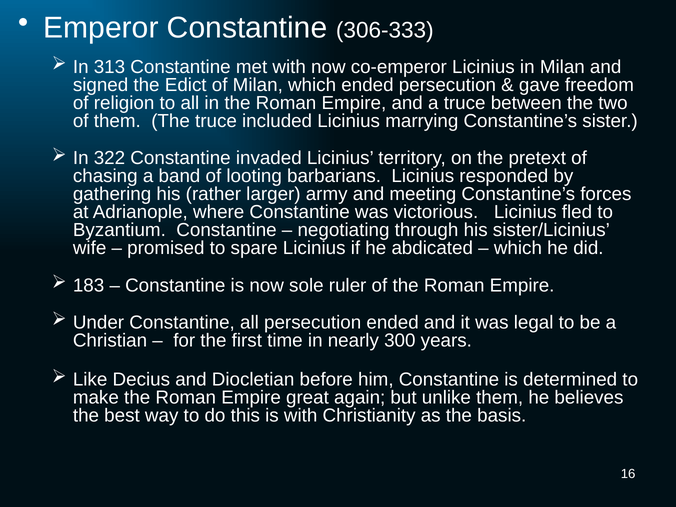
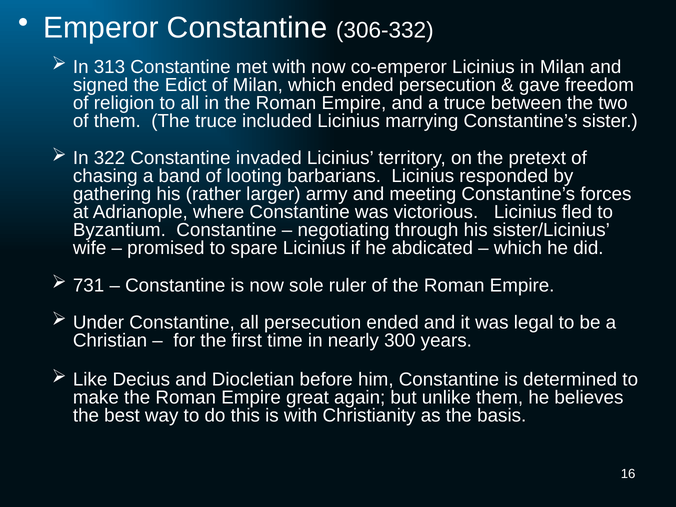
306-333: 306-333 -> 306-332 (385, 30)
183: 183 -> 731 (89, 285)
